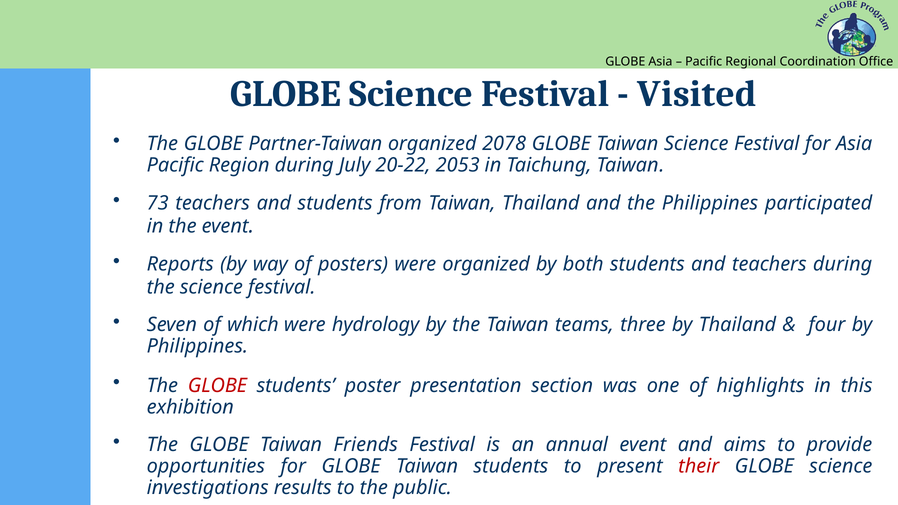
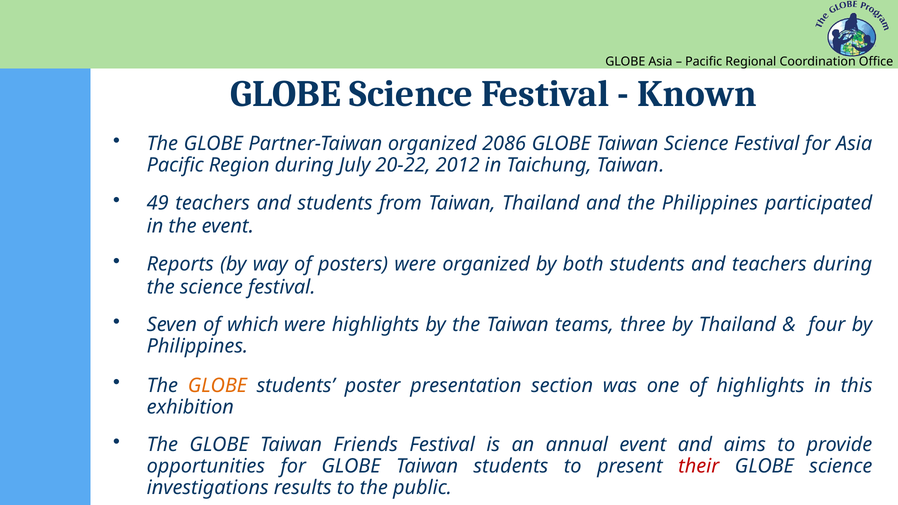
Visited: Visited -> Known (697, 94)
2078: 2078 -> 2086 (504, 144)
2053: 2053 -> 2012 (458, 165)
73: 73 -> 49 (158, 203)
were hydrology: hydrology -> highlights (376, 325)
GLOBE colour: red -> orange (217, 386)
